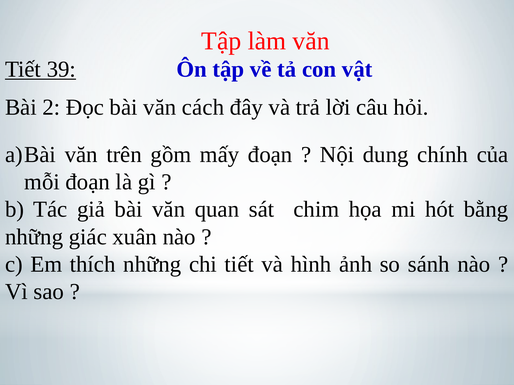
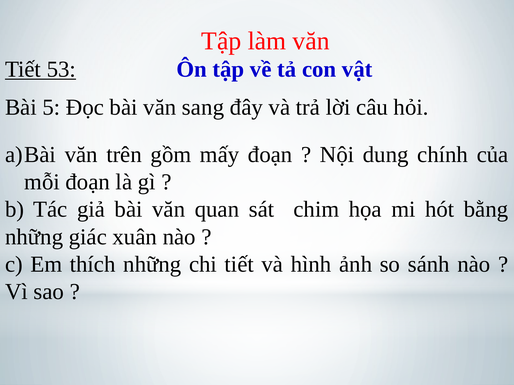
39: 39 -> 53 (61, 69)
2: 2 -> 5 (51, 107)
cách: cách -> sang (203, 107)
